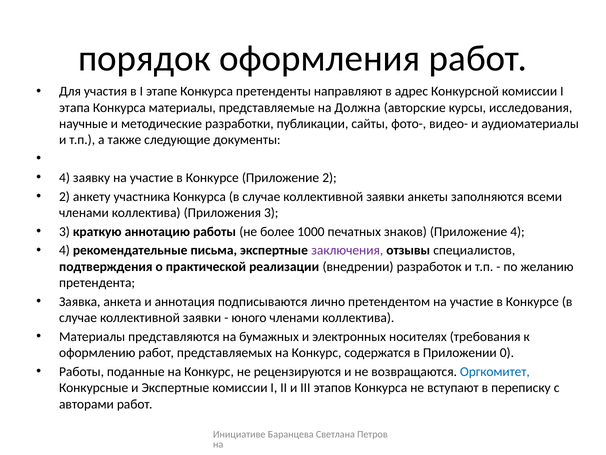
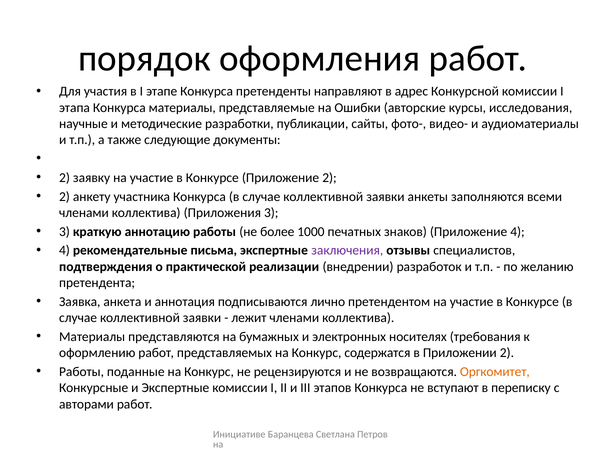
Должна: Должна -> Ошибки (358, 108)
4: 4 -> 2 (65, 178)
юного: юного -> лежит (249, 318)
Приложении 0: 0 -> 2 (507, 353)
Оргкомитет colour: blue -> orange (495, 371)
